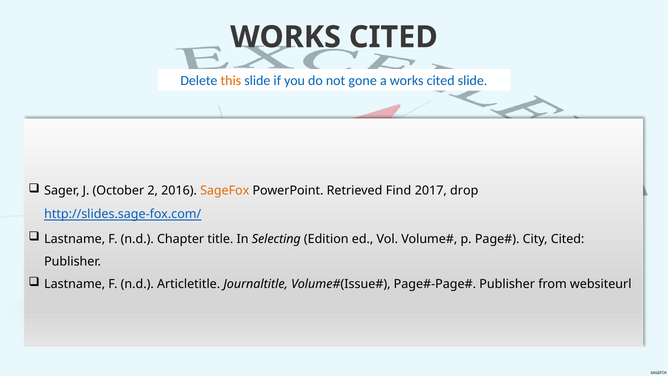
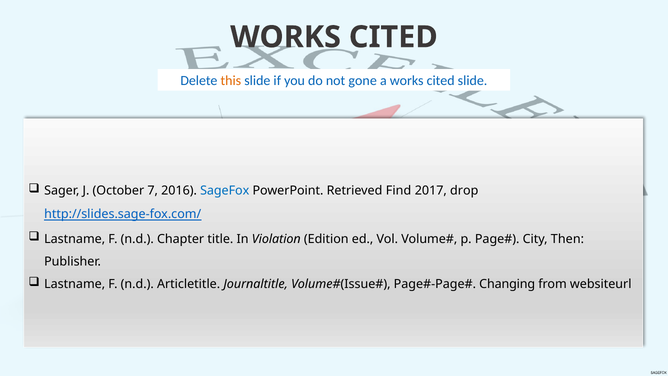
2: 2 -> 7 (153, 191)
SageFox colour: orange -> blue (225, 191)
Selecting: Selecting -> Violation (276, 239)
City Cited: Cited -> Then (567, 239)
Publisher: Publisher -> Changing (507, 284)
